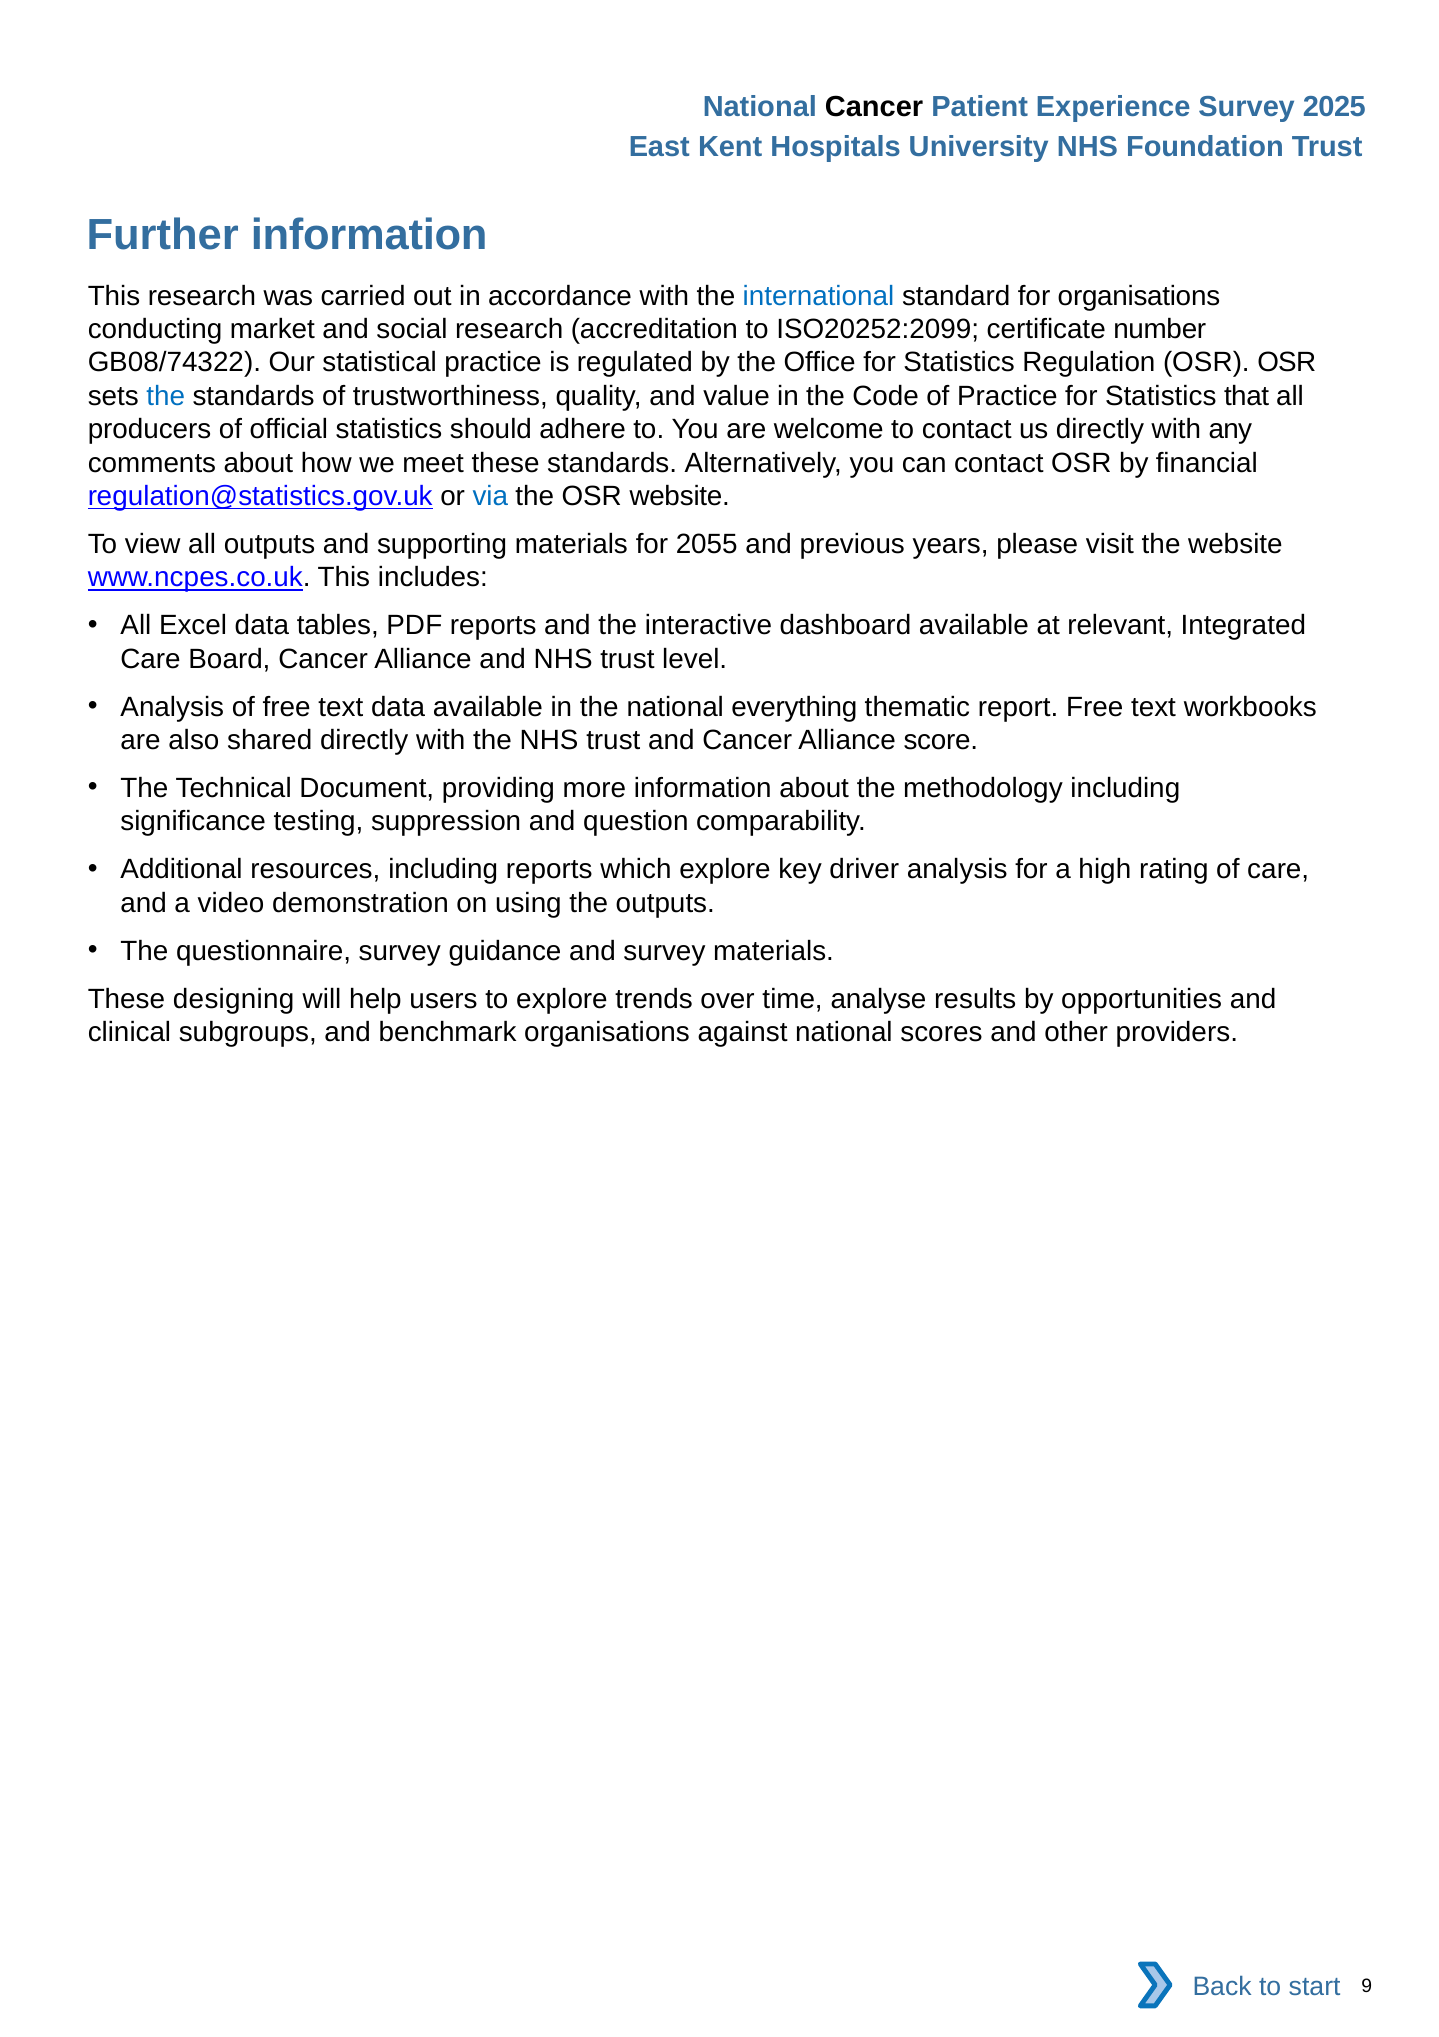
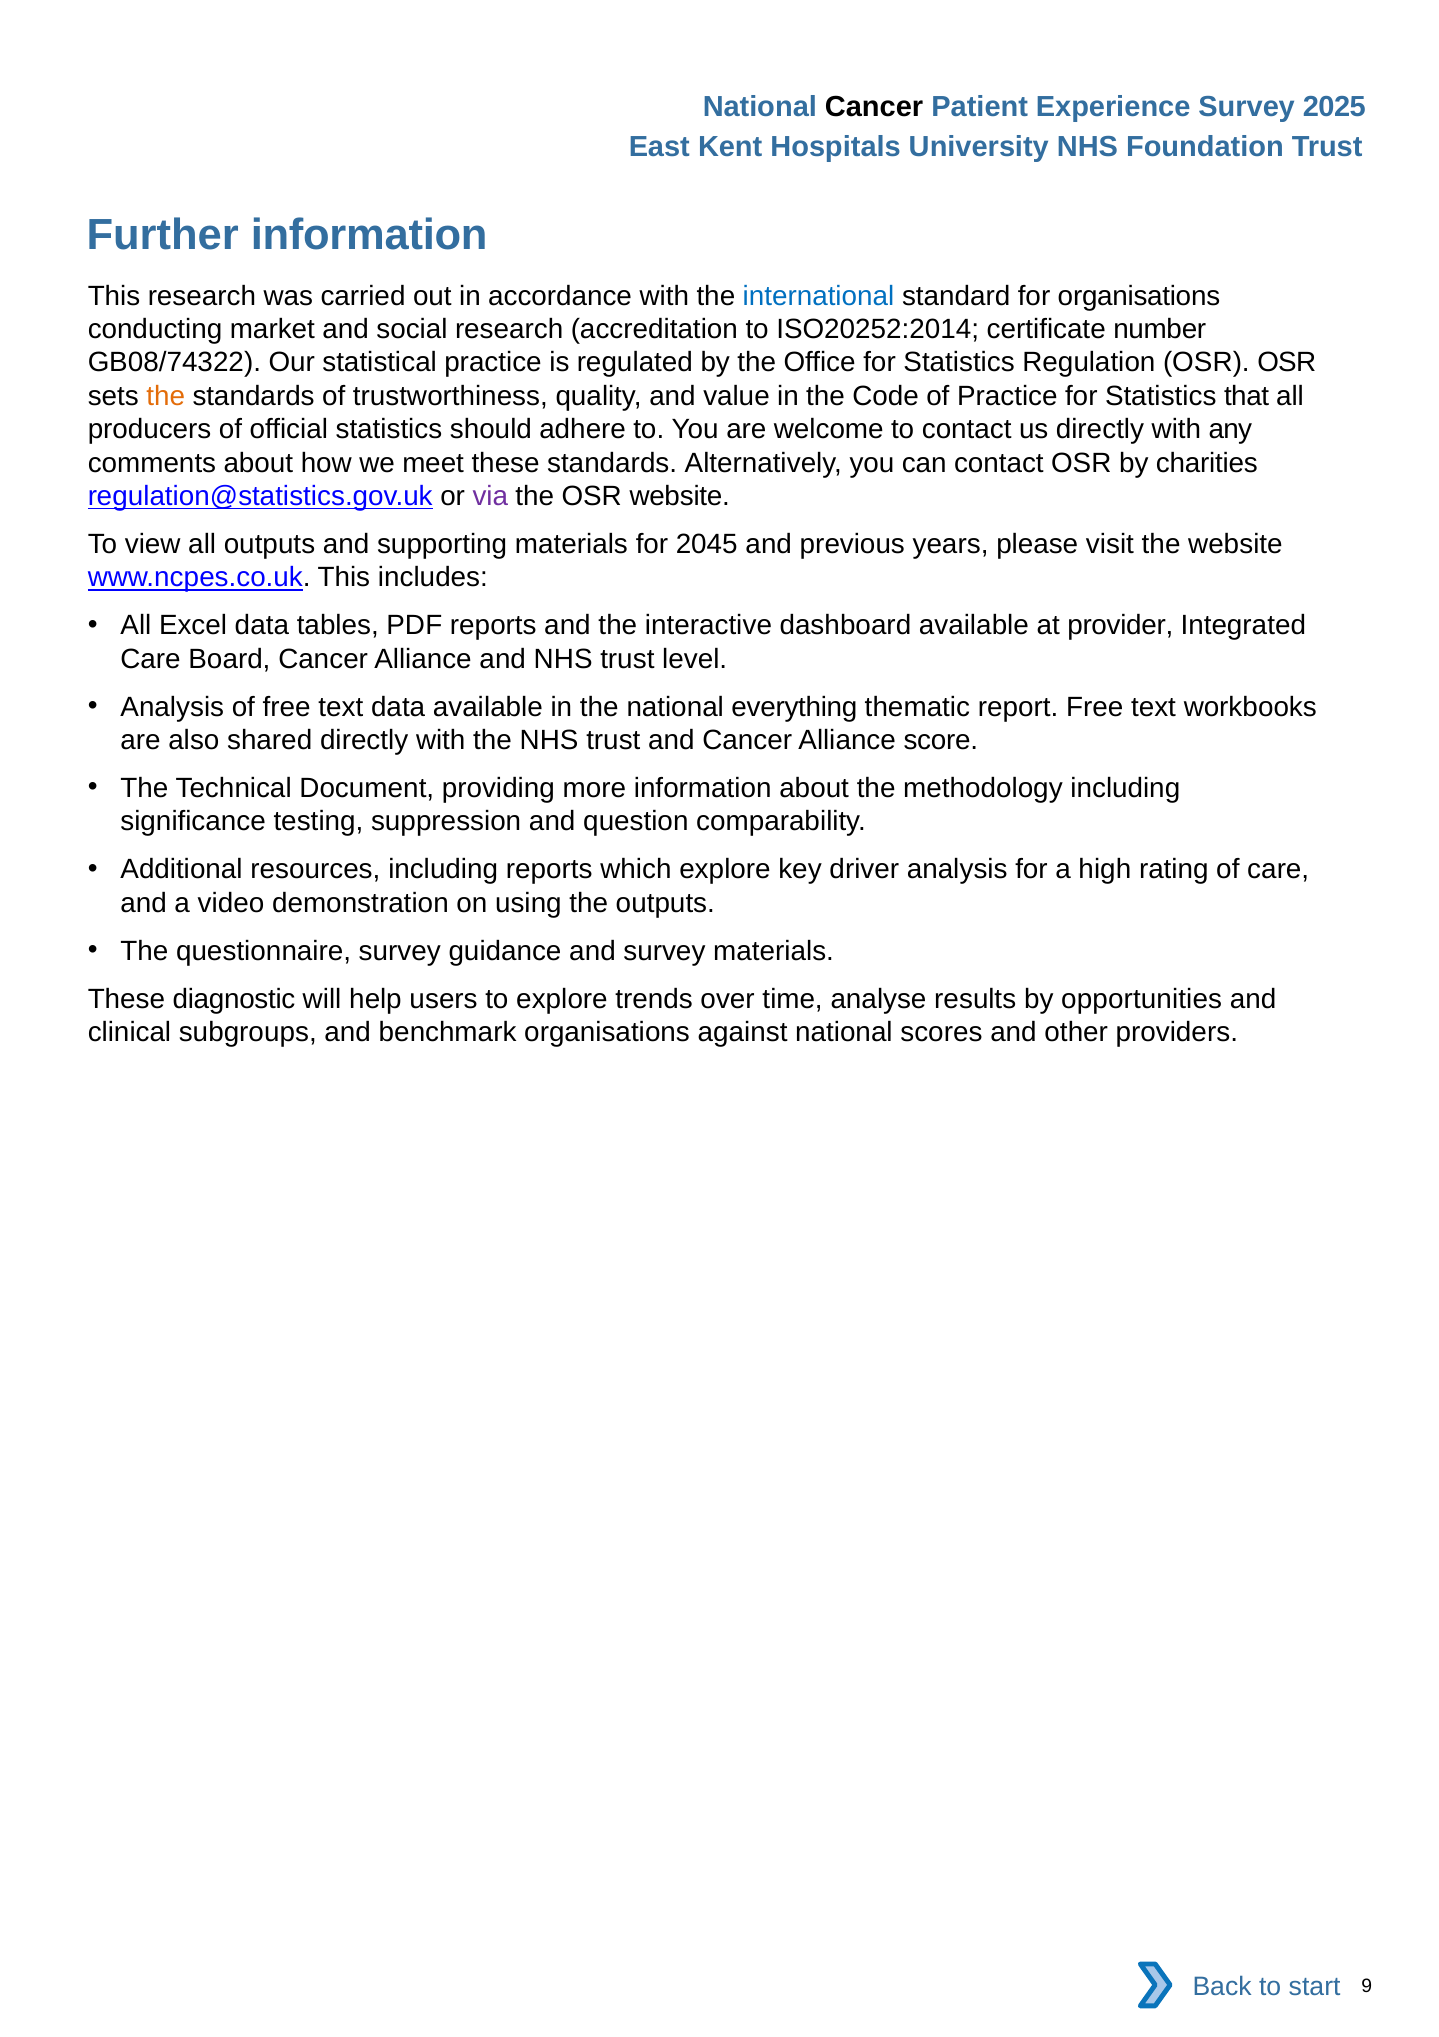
ISO20252:2099: ISO20252:2099 -> ISO20252:2014 (878, 329)
the colour: blue -> orange (166, 396)
financial: financial -> charities (1207, 463)
via colour: blue -> purple (490, 496)
2055: 2055 -> 2045 (707, 544)
relevant: relevant -> provider (1120, 625)
designing: designing -> diagnostic (234, 999)
